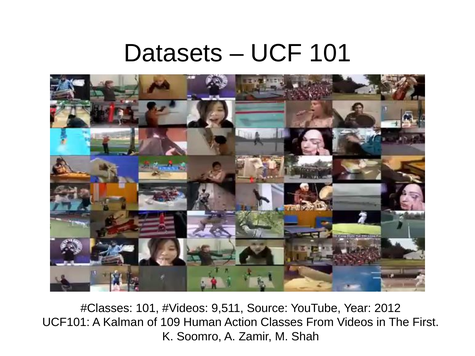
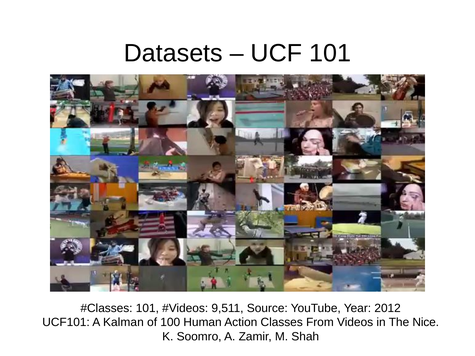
109: 109 -> 100 (170, 323)
First: First -> Nice (426, 323)
